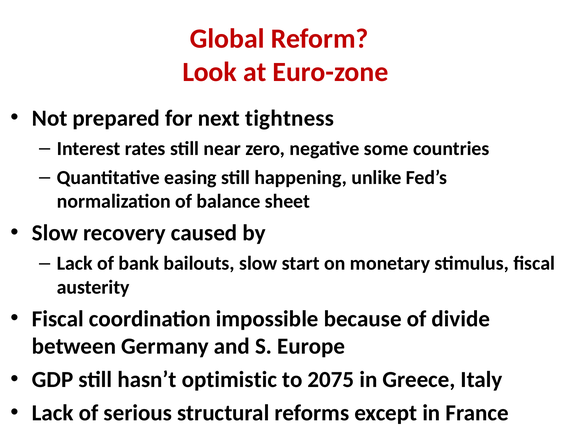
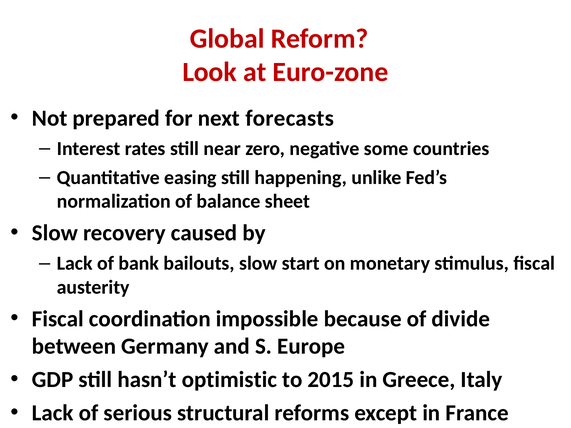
tightness: tightness -> forecasts (290, 118)
2075: 2075 -> 2015 (331, 380)
